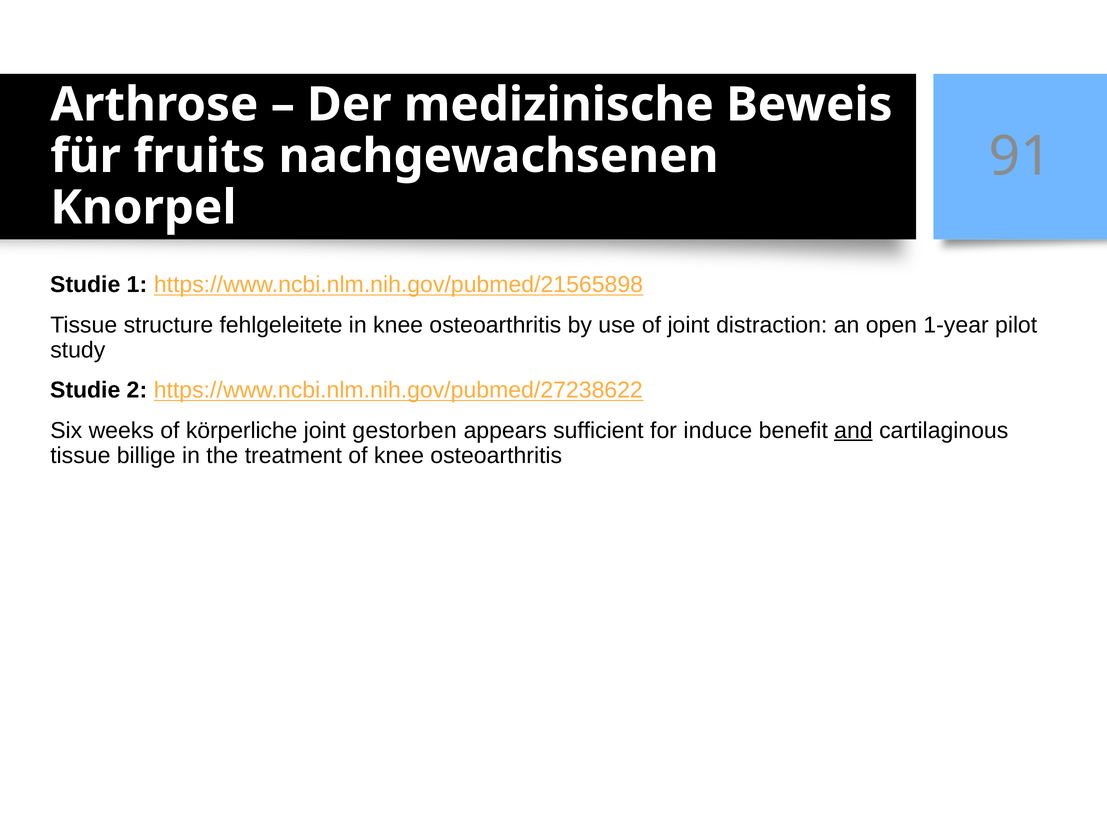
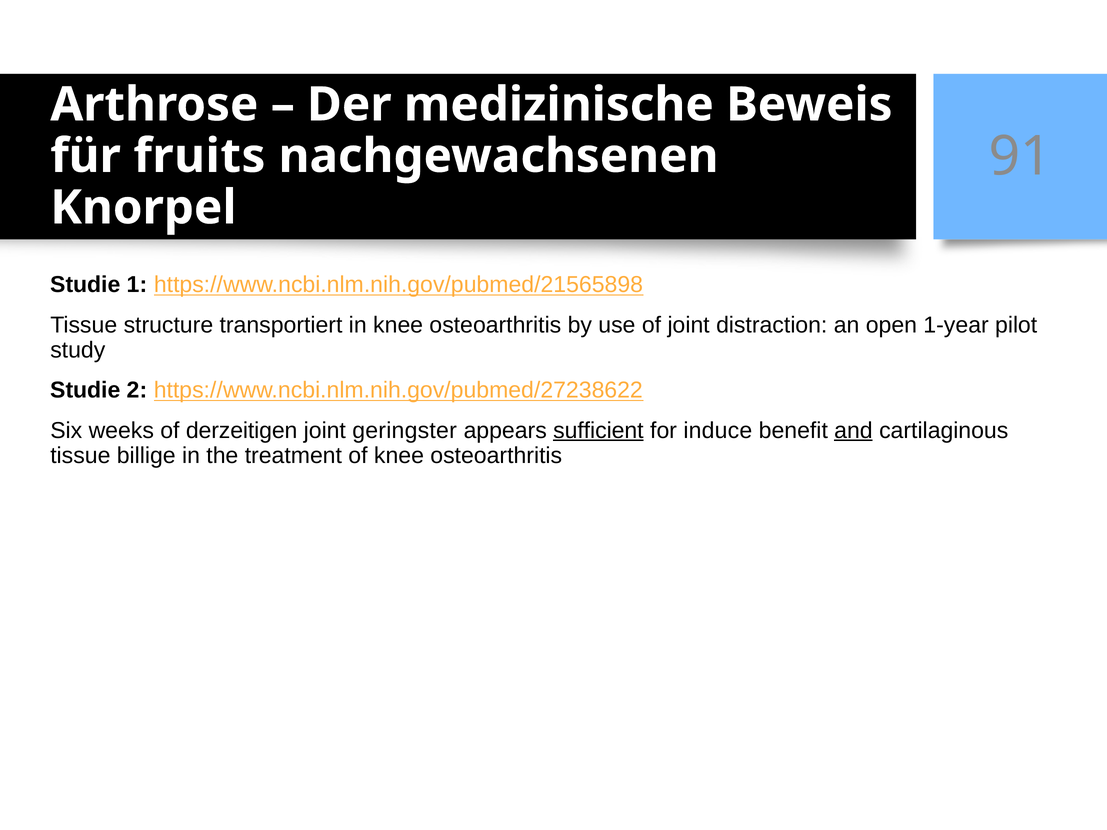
fehlgeleitete: fehlgeleitete -> transportiert (281, 325)
körperliche: körperliche -> derzeitigen (242, 431)
gestorben: gestorben -> geringster (405, 431)
sufficient underline: none -> present (598, 431)
